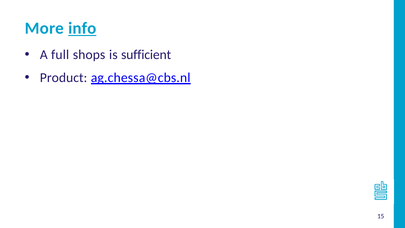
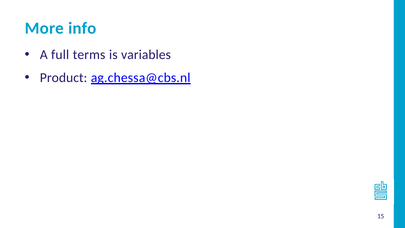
info underline: present -> none (82, 28)
shops: shops -> terms (89, 55)
sufficient: sufficient -> variables (146, 55)
